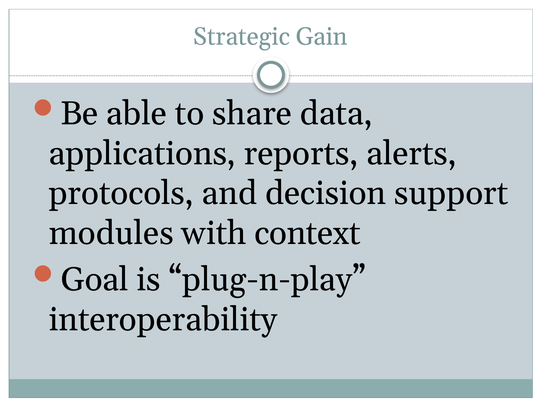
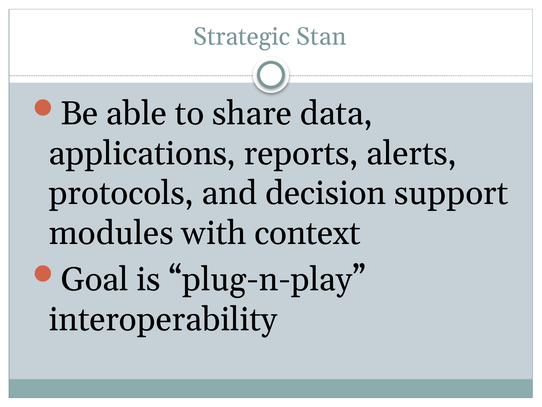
Gain: Gain -> Stan (321, 37)
